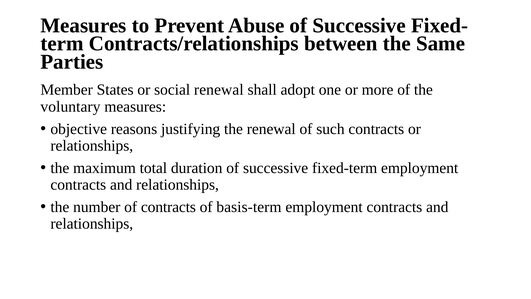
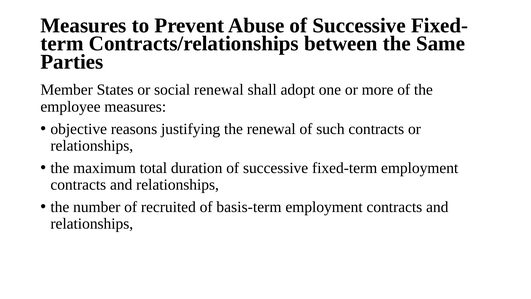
voluntary: voluntary -> employee (71, 107)
of contracts: contracts -> recruited (168, 207)
